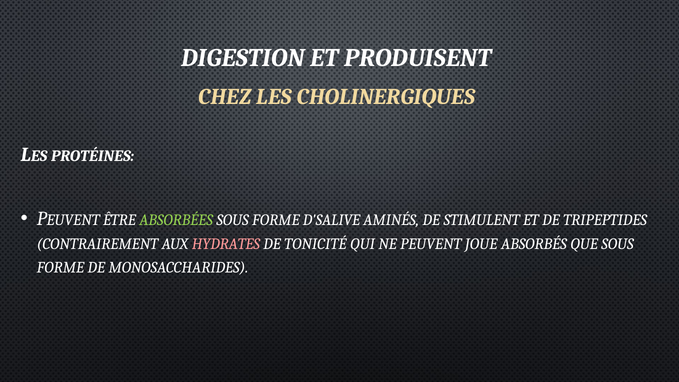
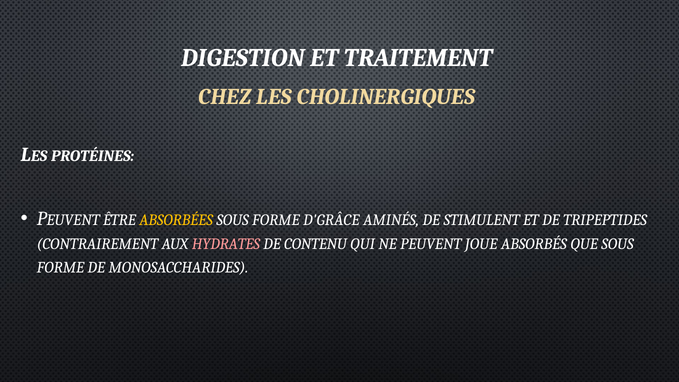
PRODUISENT: PRODUISENT -> TRAITEMENT (418, 58)
ABSORBÉES colour: light green -> yellow (176, 220)
D'SALIVE: D'SALIVE -> D'GRÂCE (331, 220)
TONICITÉ: TONICITÉ -> CONTENU (315, 244)
